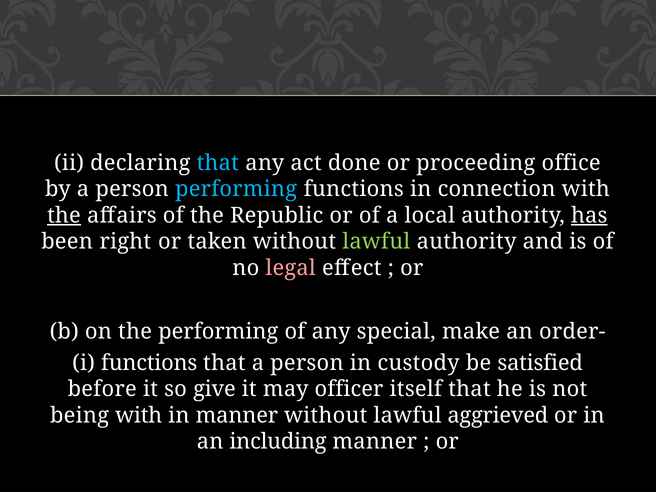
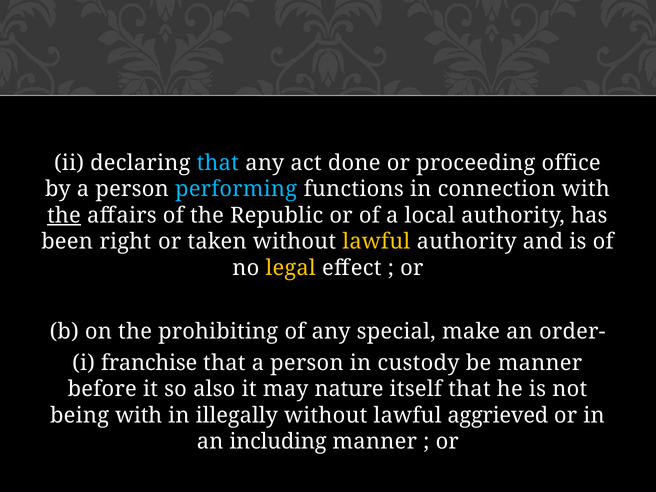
has underline: present -> none (589, 215)
lawful colour: light green -> yellow (376, 242)
legal colour: pink -> yellow (291, 268)
the performing: performing -> prohibiting (218, 331)
i functions: functions -> franchise (149, 363)
be satisfied: satisfied -> manner (540, 363)
give: give -> also (214, 389)
officer: officer -> nature (349, 389)
in manner: manner -> illegally (237, 415)
